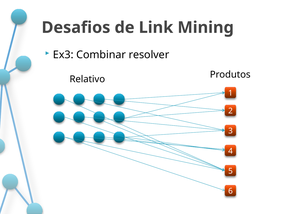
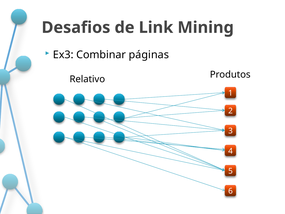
resolver: resolver -> páginas (149, 55)
